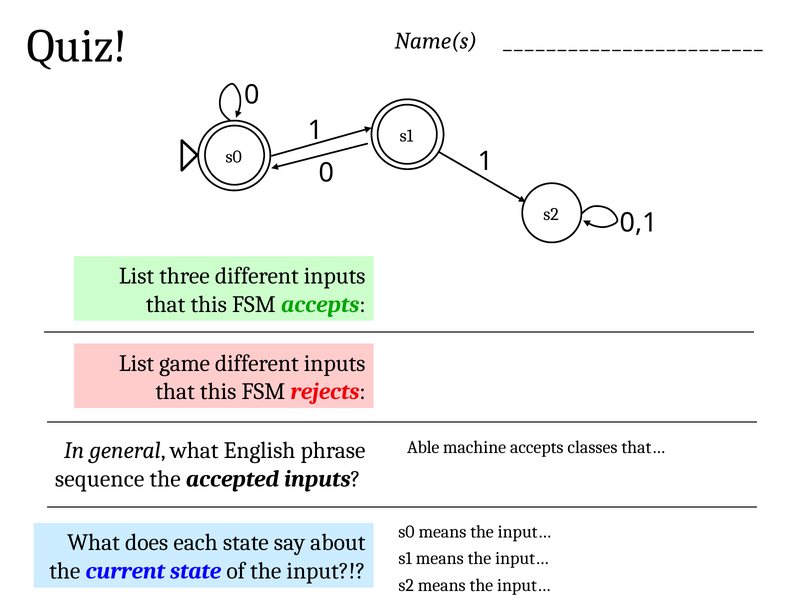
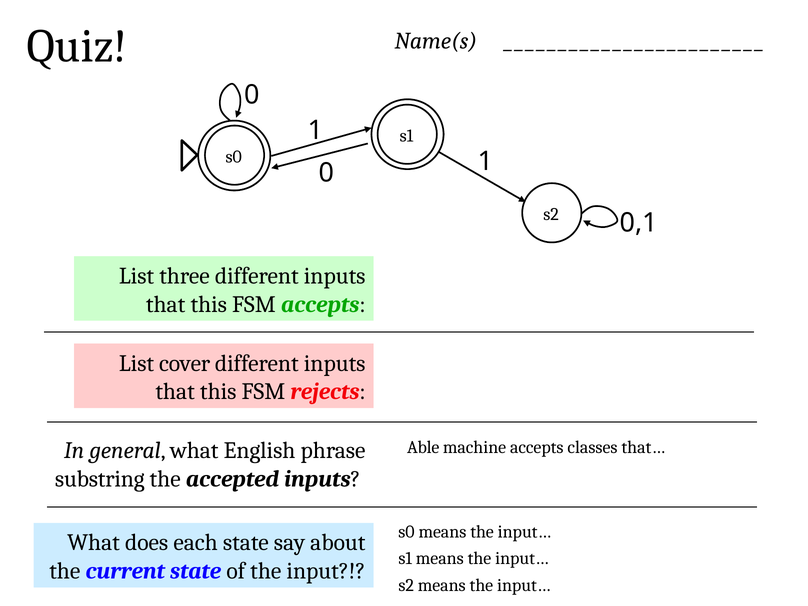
game: game -> cover (185, 363)
sequence: sequence -> substring (100, 479)
